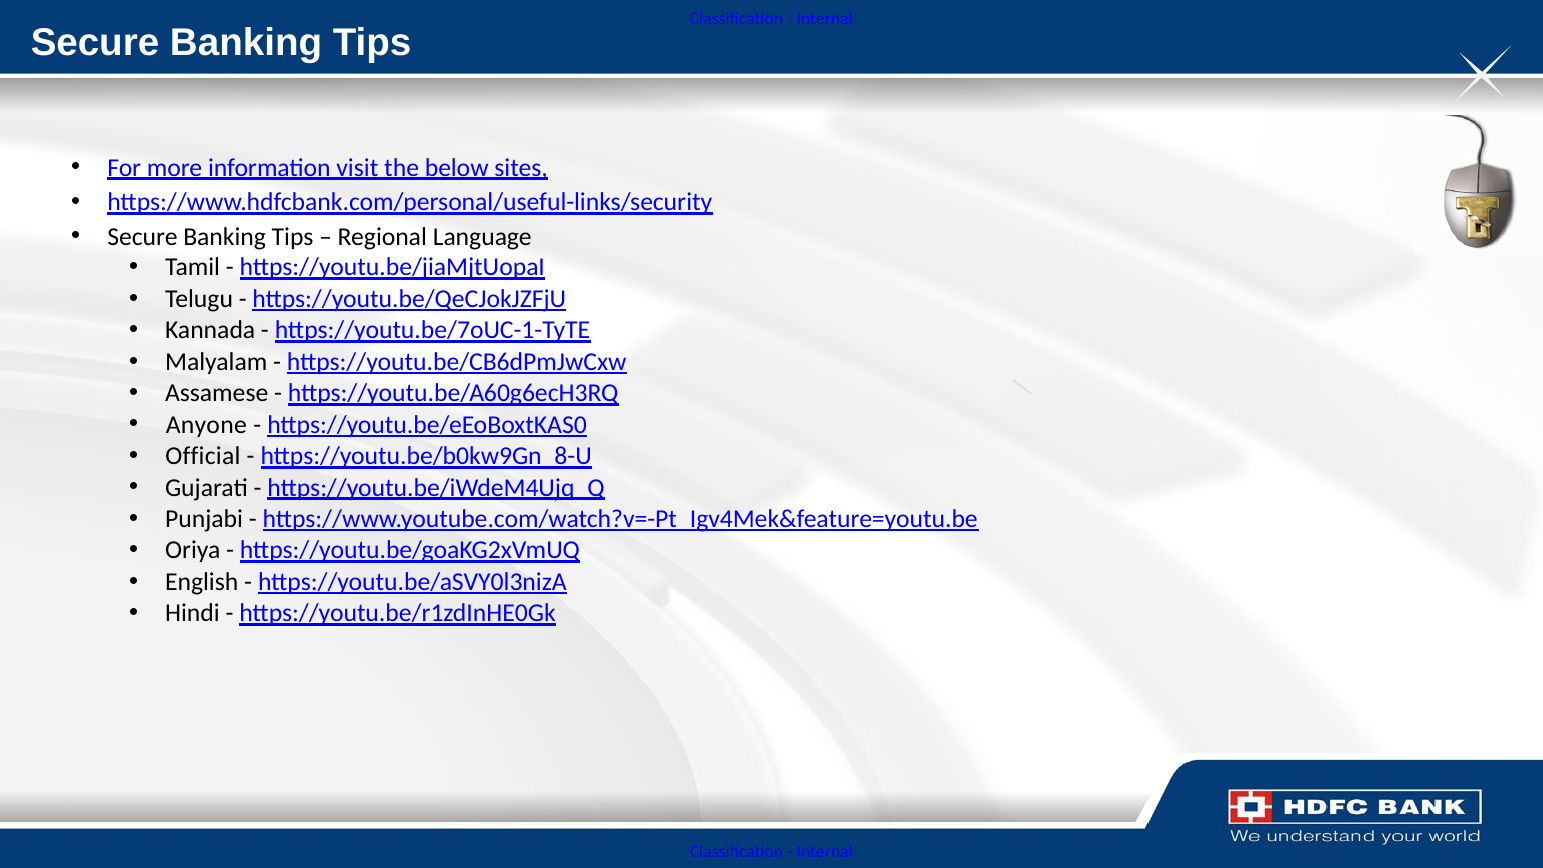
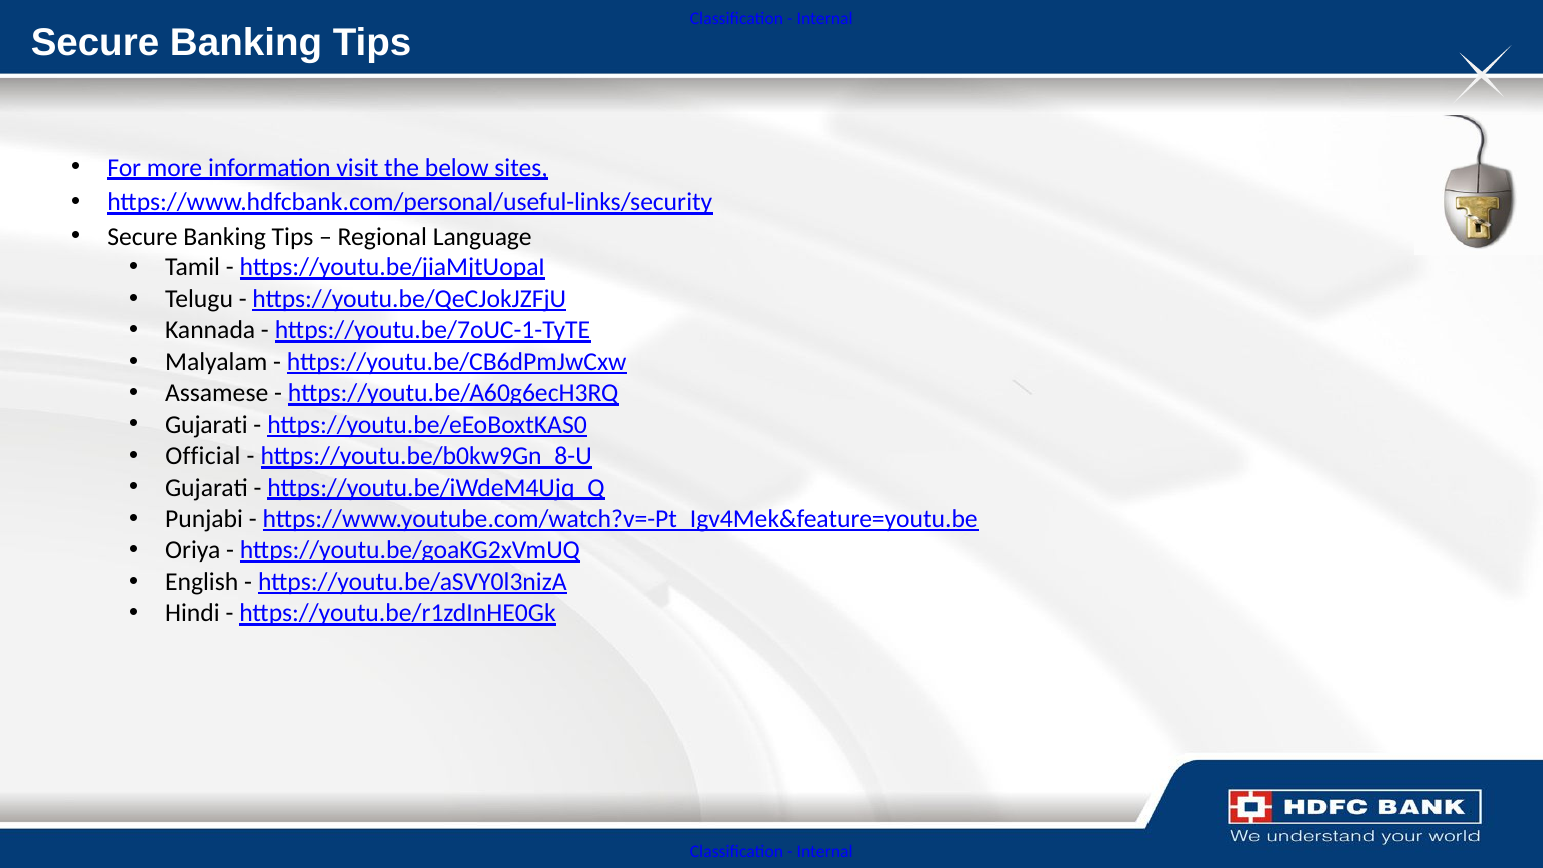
Anyone: Anyone -> Gujarati (207, 425)
